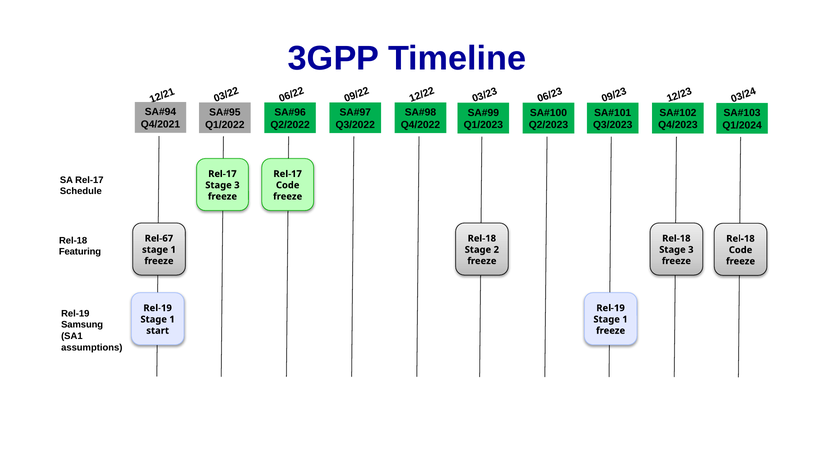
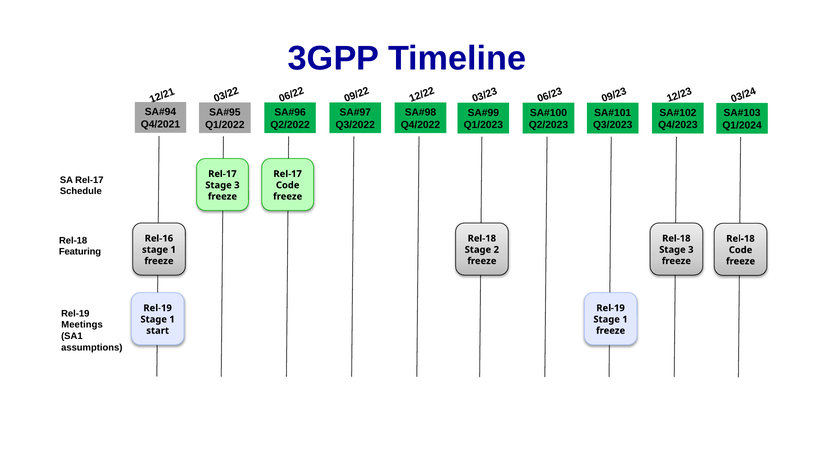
Rel-67: Rel-67 -> Rel-16 (159, 239)
Samsung: Samsung -> Meetings (82, 325)
